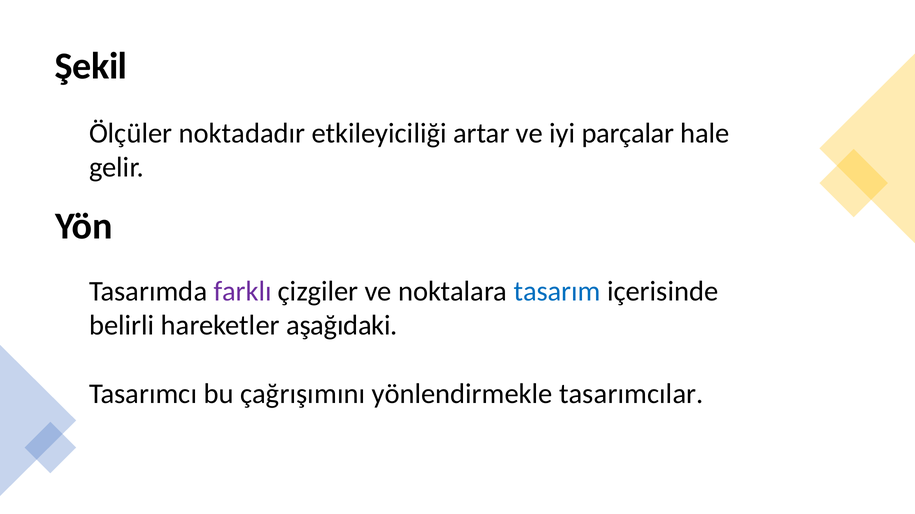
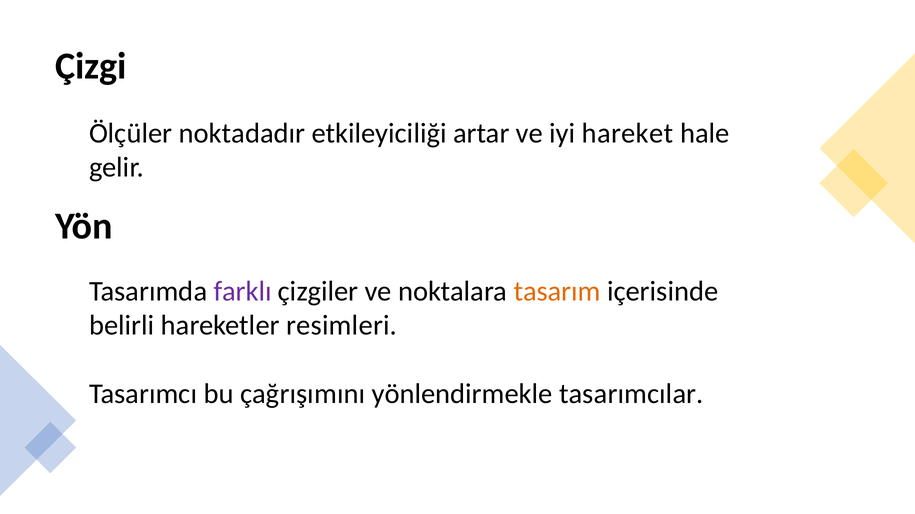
Şekil: Şekil -> Çizgi (91, 66)
parçalar: parçalar -> hareket (628, 133)
tasarım colour: blue -> orange (557, 292)
aşağıdaki: aşağıdaki -> resimleri (342, 326)
